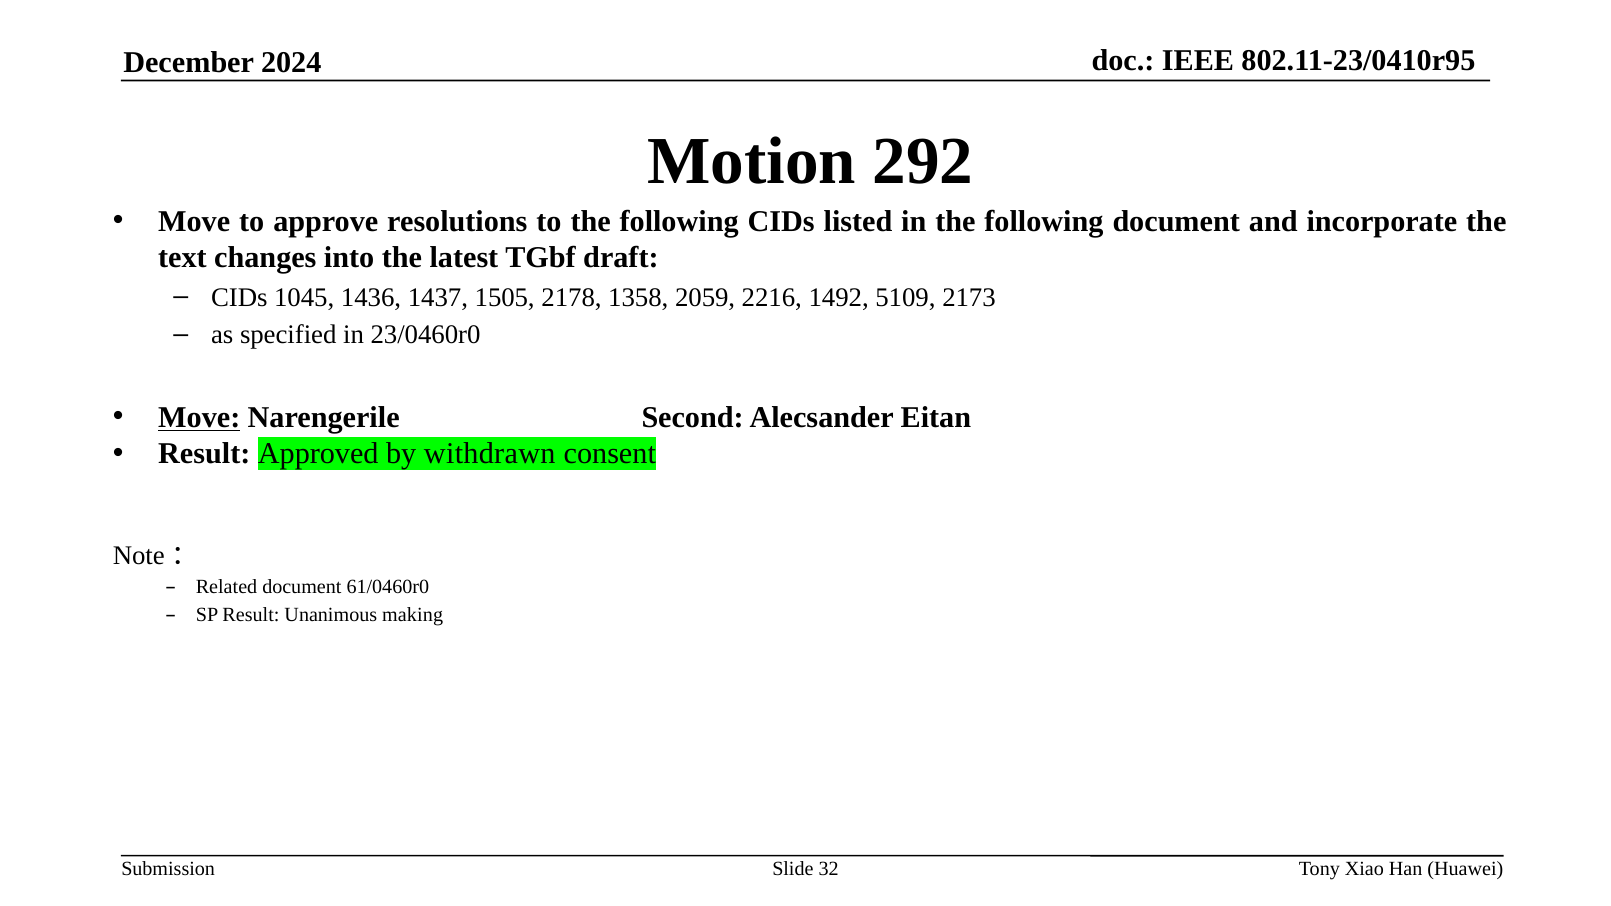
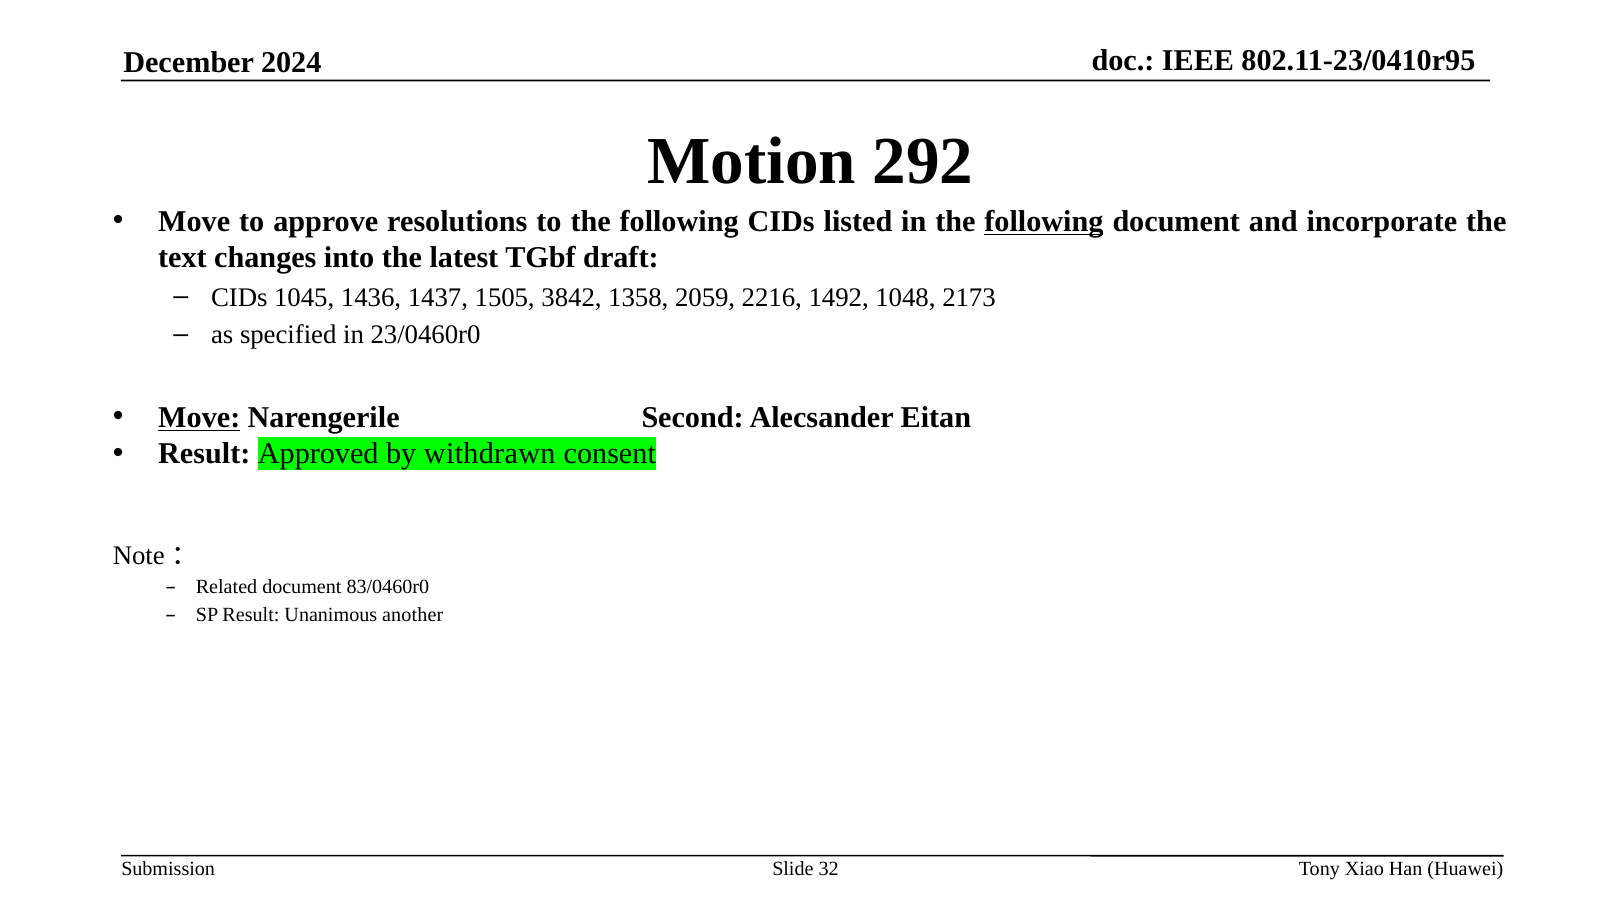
following underline: none -> present (1044, 222)
2178: 2178 -> 3842 (572, 297)
5109: 5109 -> 1048 (905, 297)
61/0460r0: 61/0460r0 -> 83/0460r0 (388, 587)
making: making -> another (413, 615)
